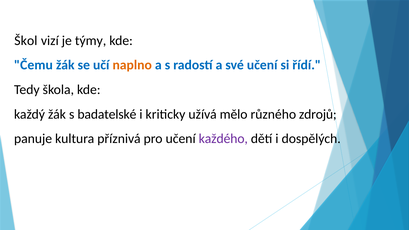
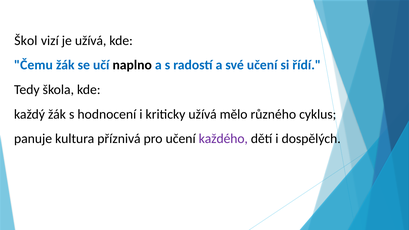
je týmy: týmy -> užívá (91, 41)
naplno colour: orange -> black (132, 65)
badatelské: badatelské -> hodnocení (107, 114)
zdrojů: zdrojů -> cyklus (318, 114)
